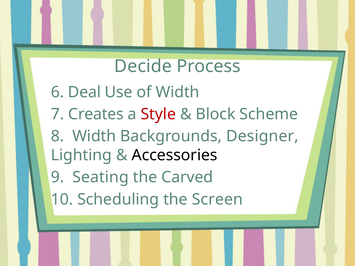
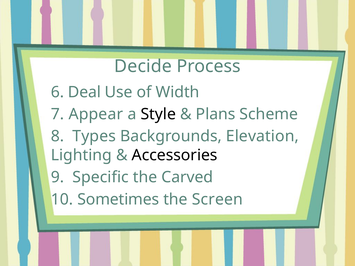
Creates: Creates -> Appear (96, 114)
Style colour: red -> black (158, 114)
Block: Block -> Plans (216, 114)
8 Width: Width -> Types (94, 136)
Designer: Designer -> Elevation (262, 136)
Seating: Seating -> Specific (101, 177)
Scheduling: Scheduling -> Sometimes (118, 200)
